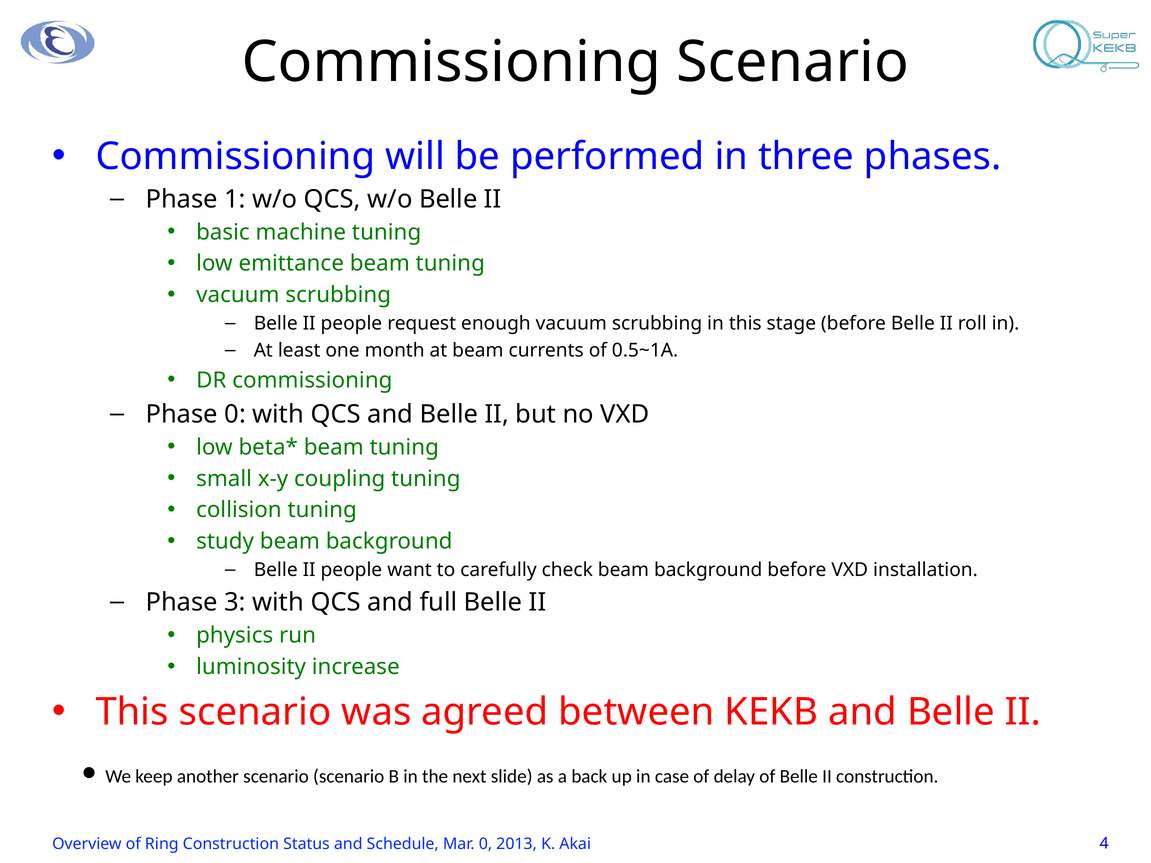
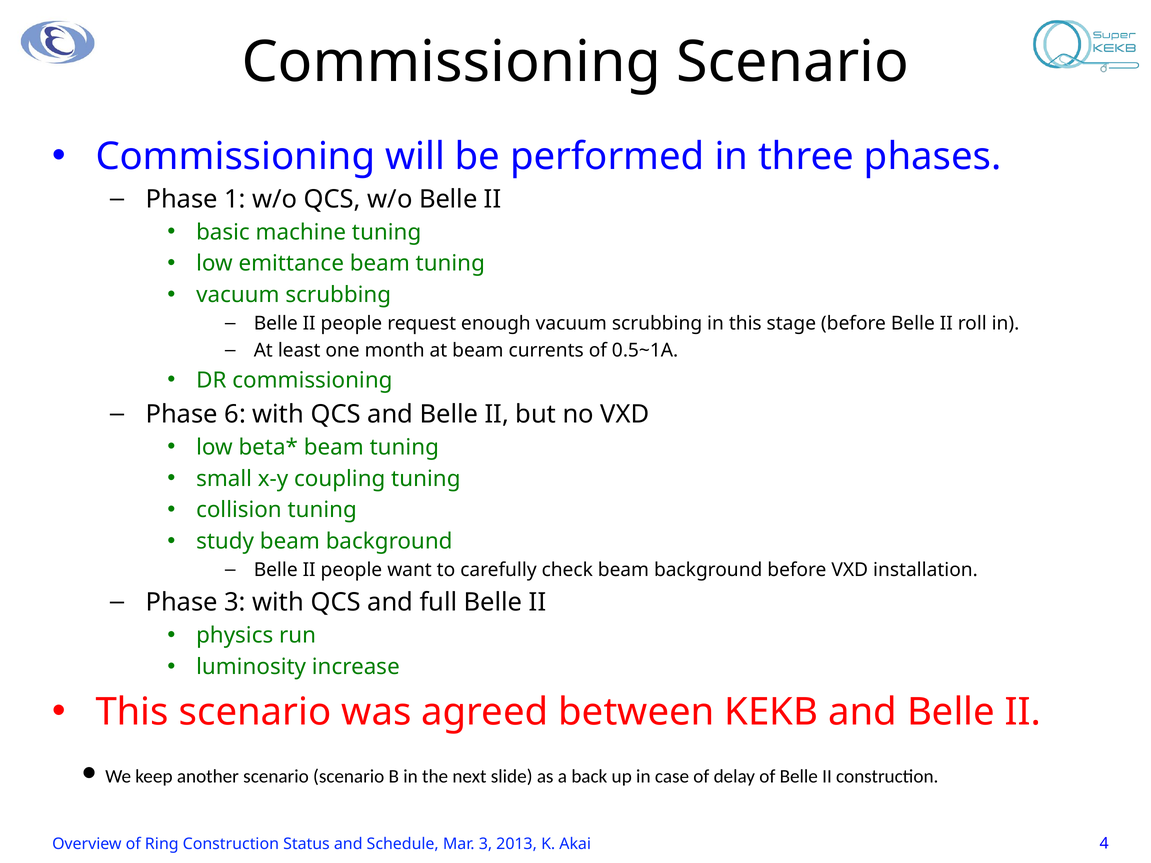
Phase 0: 0 -> 6 (235, 414)
Mar 0: 0 -> 3 (485, 844)
